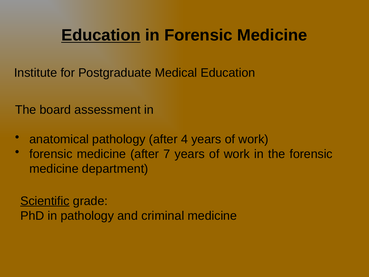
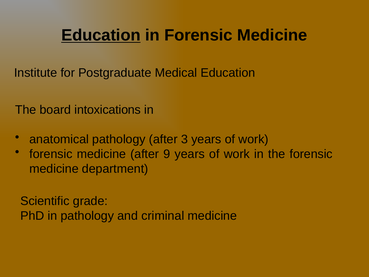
assessment: assessment -> intoxications (108, 110)
4: 4 -> 3 (185, 139)
7: 7 -> 9 (167, 154)
Scientific underline: present -> none (45, 201)
